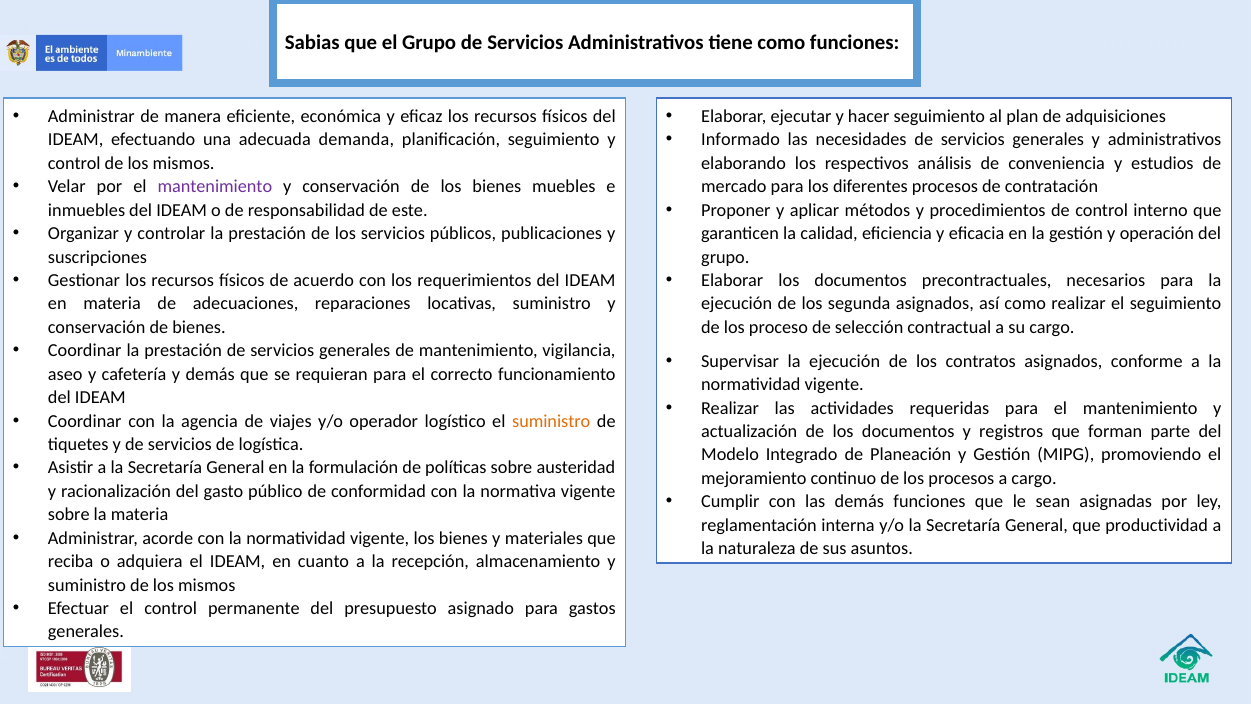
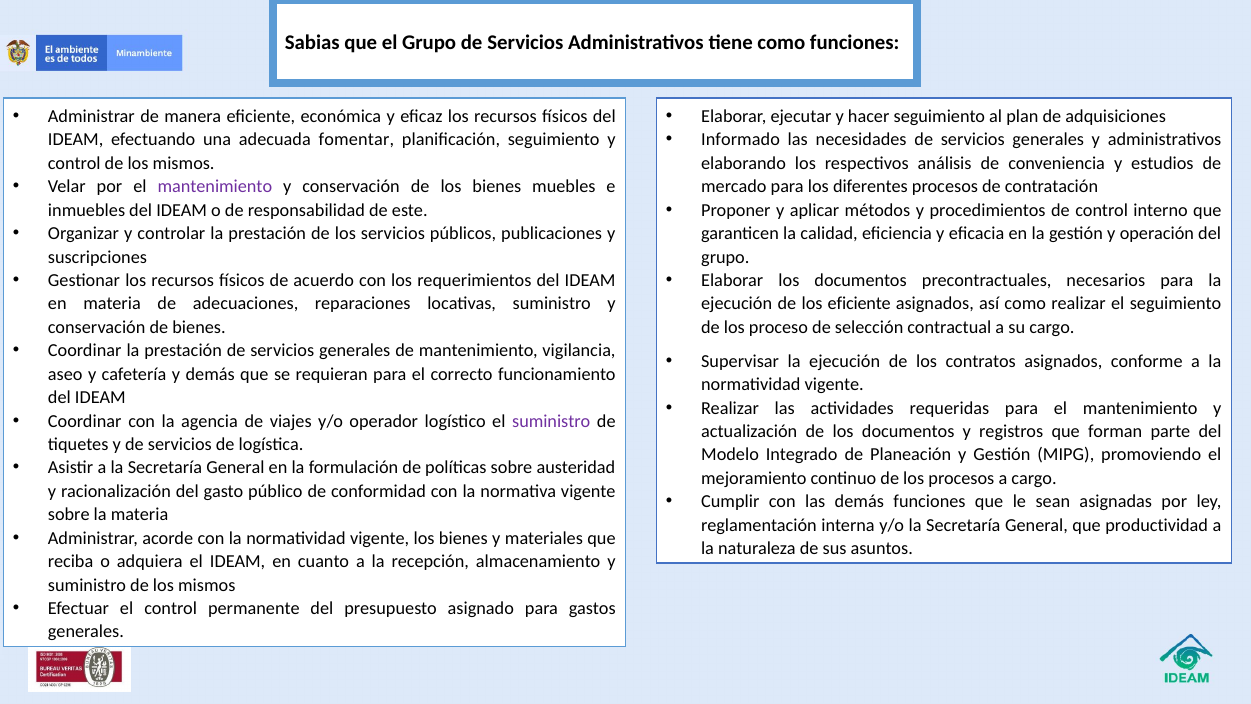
demanda: demanda -> fomentar (356, 140)
los segunda: segunda -> eficiente (859, 304)
suministro colour: orange -> purple (551, 421)
